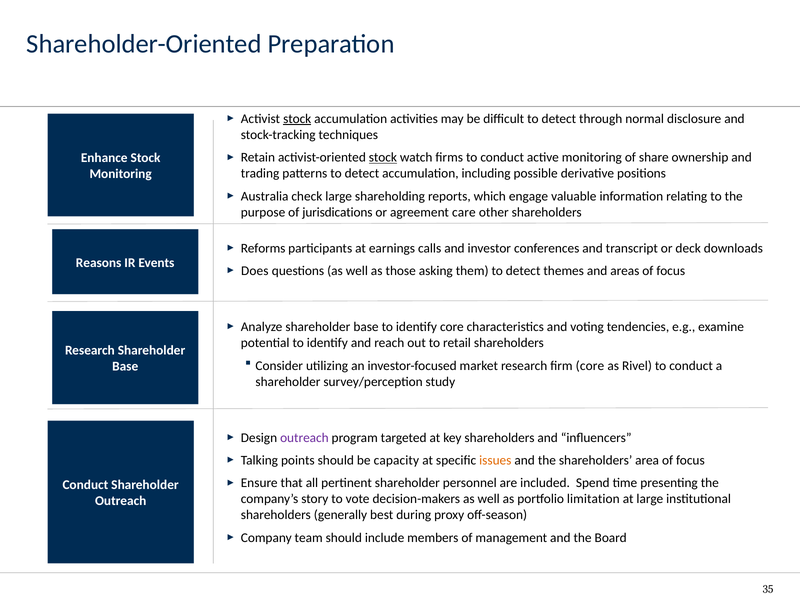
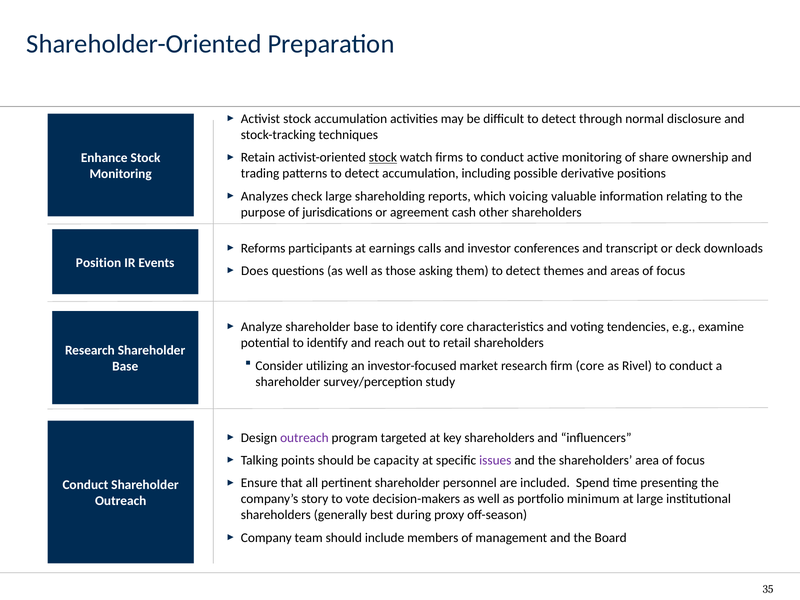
stock underline: present -> none (297, 119)
Australia: Australia -> Analyzes (265, 196)
engage: engage -> voicing (528, 196)
care: care -> cash (464, 212)
Reasons: Reasons -> Position (99, 263)
issues colour: orange -> purple (495, 460)
limitation: limitation -> minimum (593, 499)
